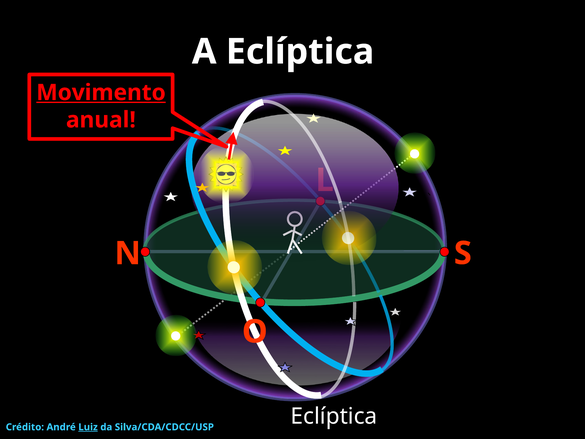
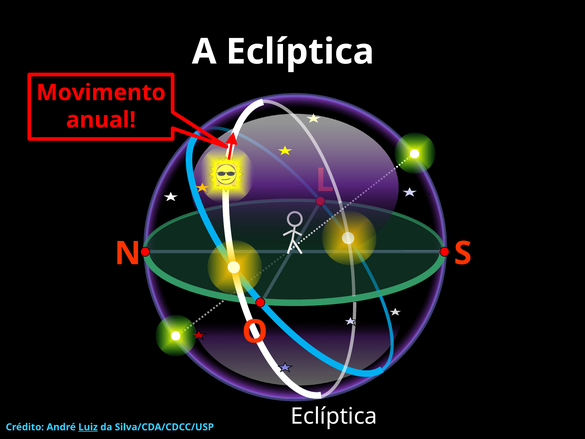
Movimento underline: present -> none (101, 93)
